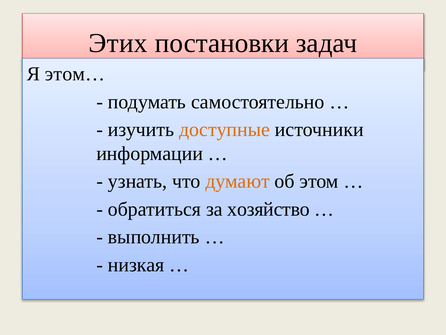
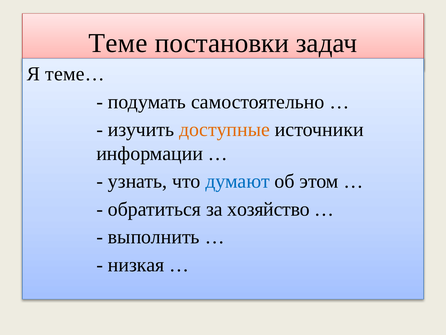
Этих: Этих -> Теме (118, 43)
этом…: этом… -> теме… (75, 74)
думают colour: orange -> blue (238, 181)
